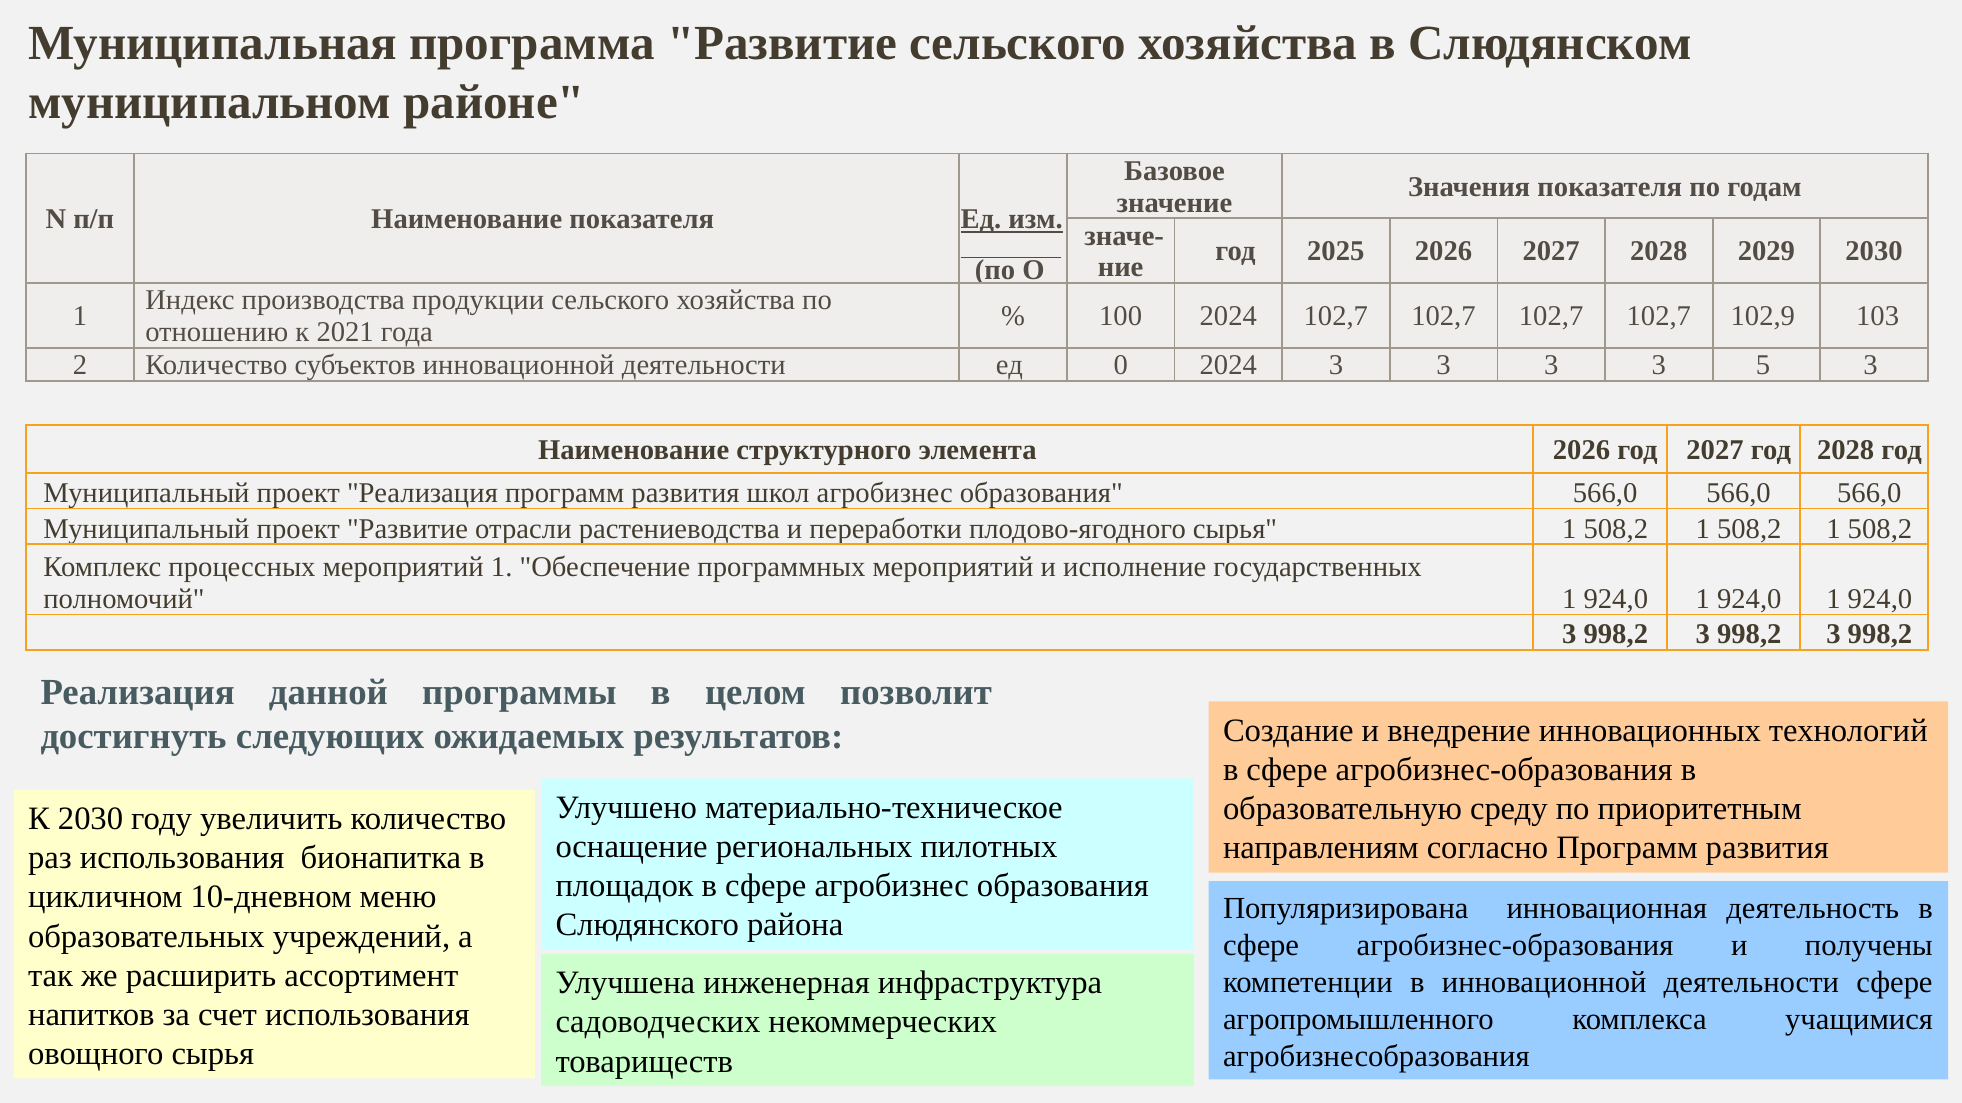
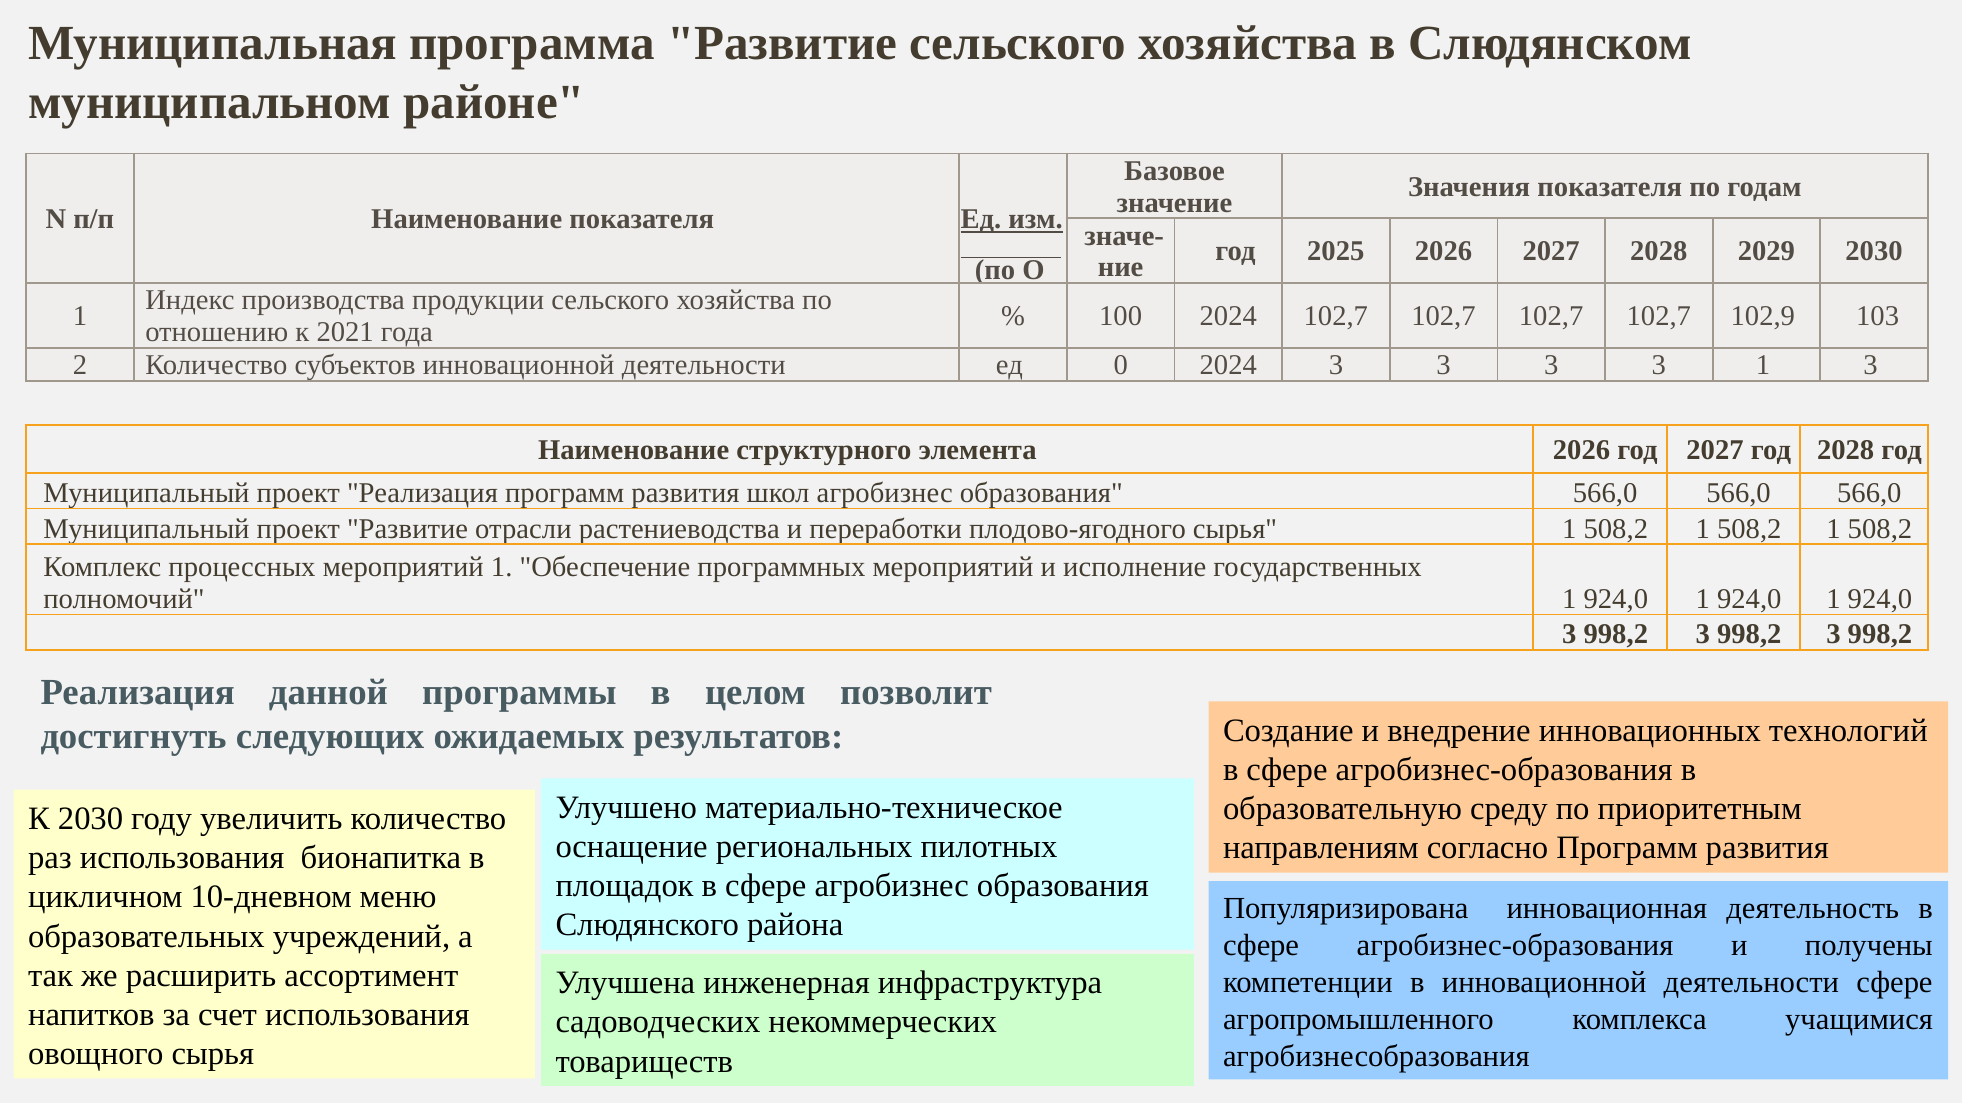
3 5: 5 -> 1 (1763, 365)
